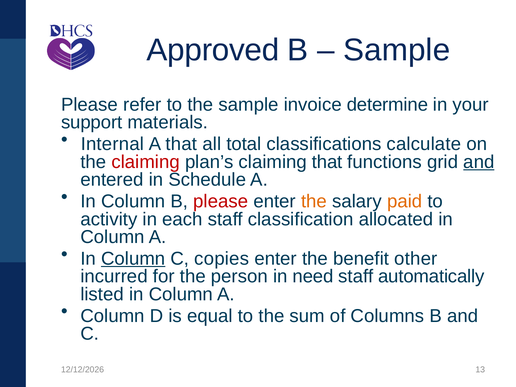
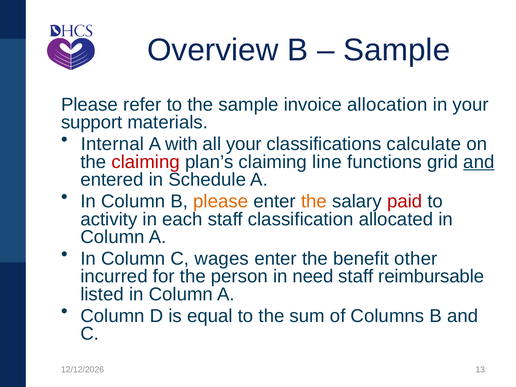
Approved: Approved -> Overview (213, 50)
determine: determine -> allocation (387, 105)
A that: that -> with (182, 144)
all total: total -> your (244, 144)
claiming that: that -> line (327, 162)
please colour: red -> orange (221, 201)
paid colour: orange -> red (405, 201)
Column underline: present -> none (133, 259)
copies: copies -> wages (222, 259)
automatically: automatically -> reimbursable (431, 276)
